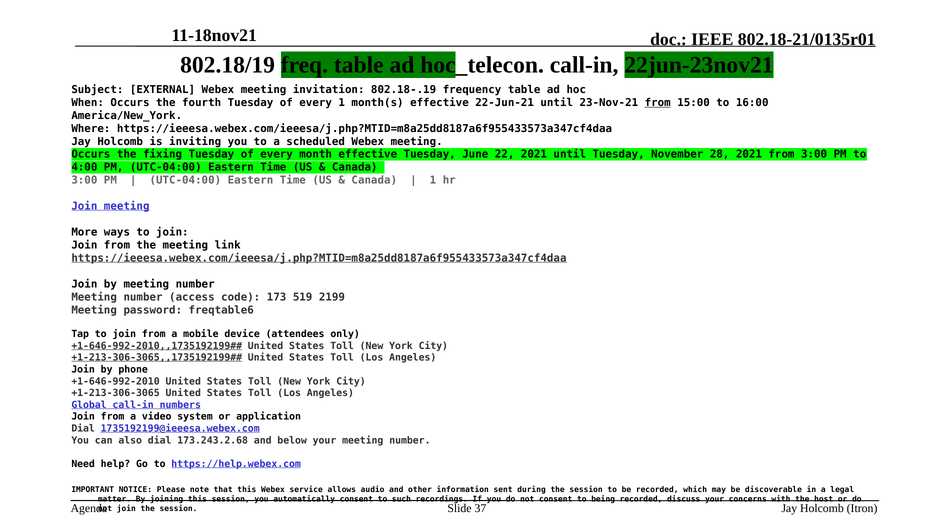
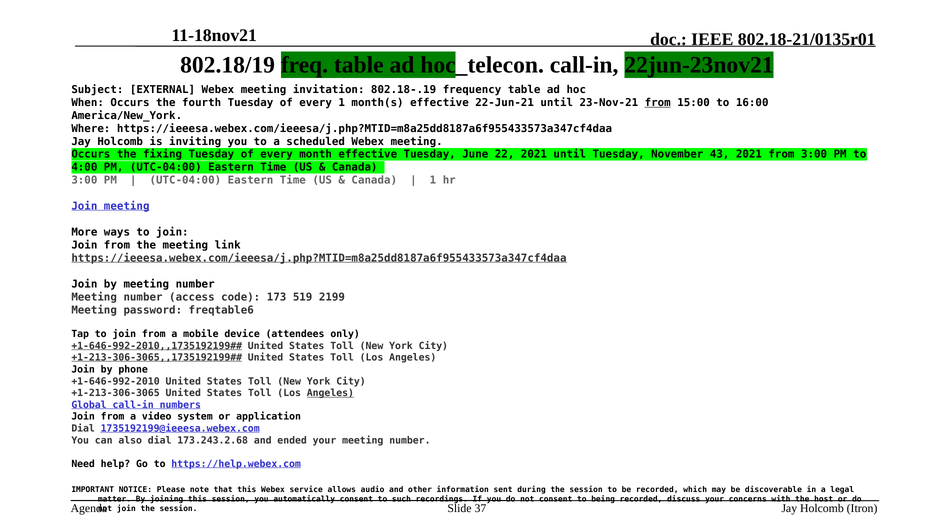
28: 28 -> 43 (720, 154)
Angeles underline: none -> present (330, 393)
below: below -> ended (292, 440)
